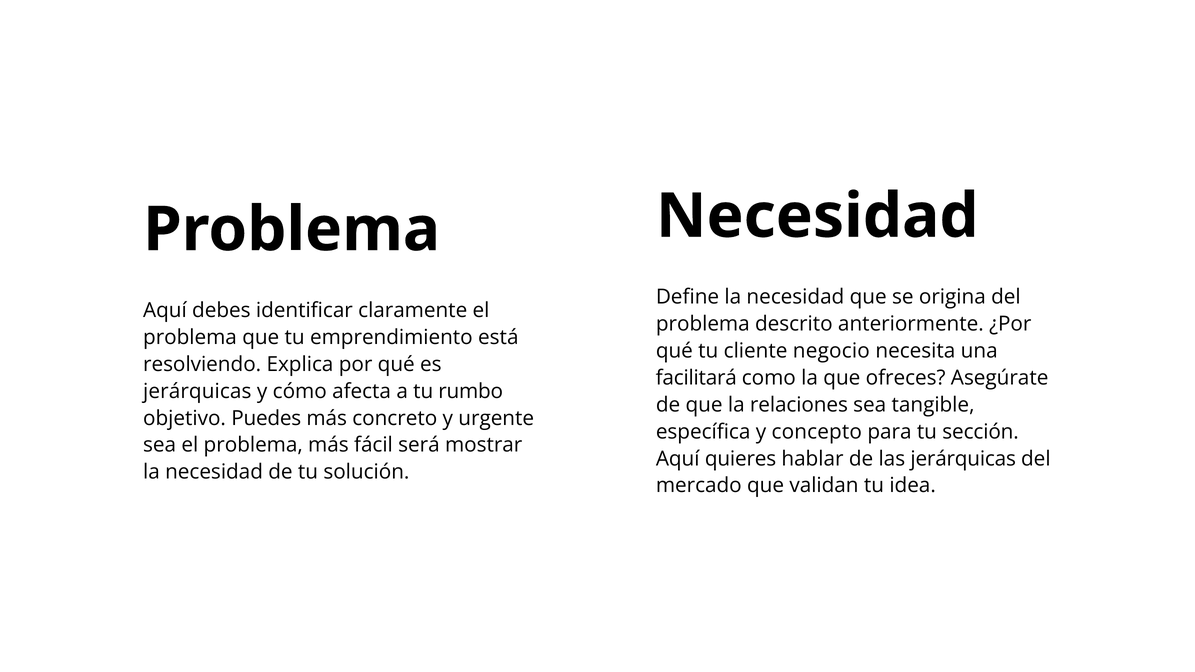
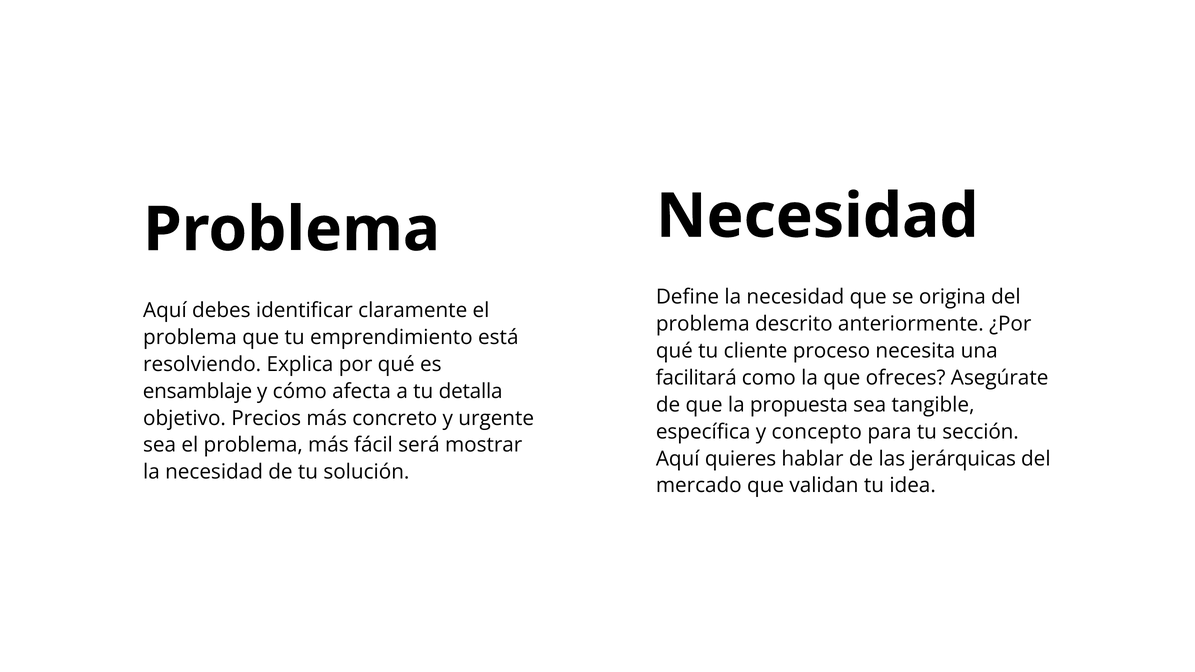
negocio: negocio -> proceso (831, 351)
jerárquicas: jerárquicas -> ensamblaje (197, 391)
rumbo: rumbo -> detalla (471, 391)
relaciones: relaciones -> propuesta (799, 405)
Puedes: Puedes -> Precios (266, 418)
